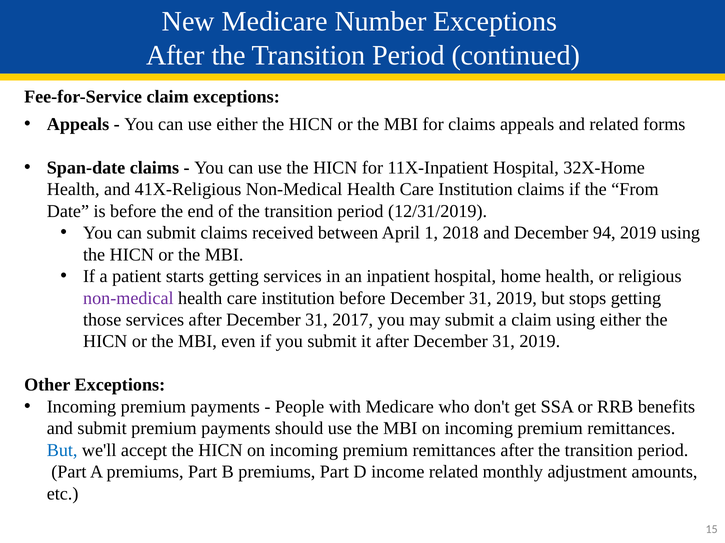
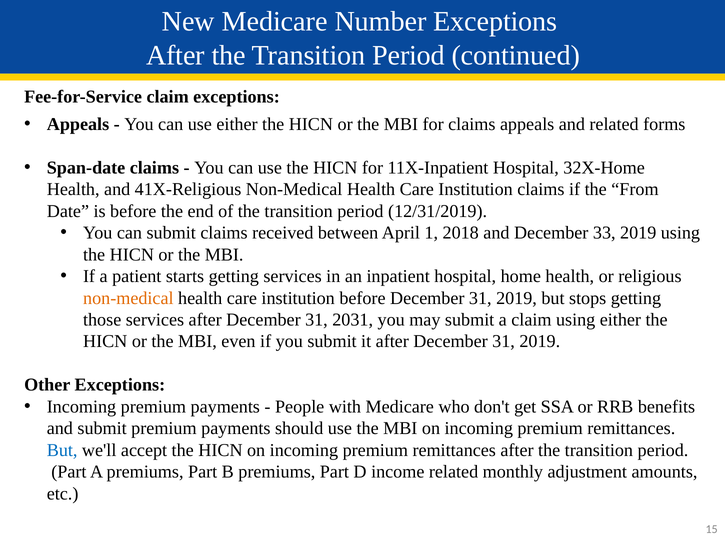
94: 94 -> 33 (604, 233)
non-medical colour: purple -> orange (128, 298)
2017: 2017 -> 2031 (353, 320)
